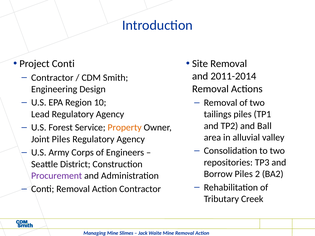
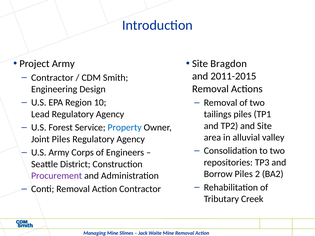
Project Conti: Conti -> Army (63, 64)
Site Removal: Removal -> Bragdon (229, 64)
2011-2014: 2011-2014 -> 2011-2015 (233, 76)
and Ball: Ball -> Site (264, 126)
Property colour: orange -> blue (125, 128)
